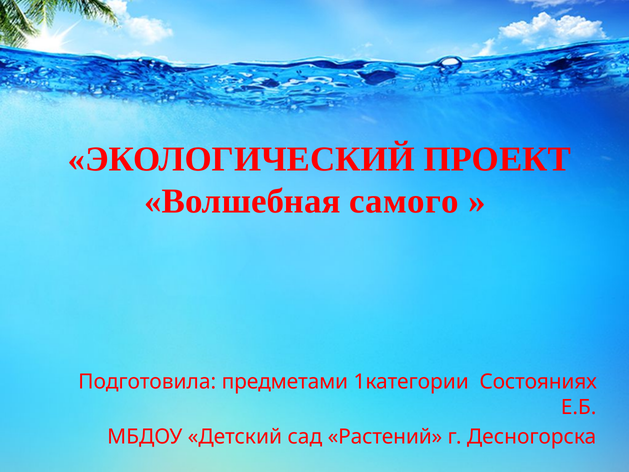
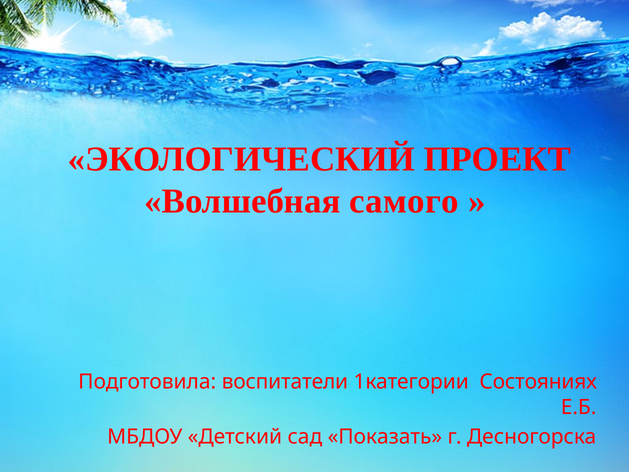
предметами: предметами -> воспитатели (285, 382)
Растений: Растений -> Показать (385, 436)
